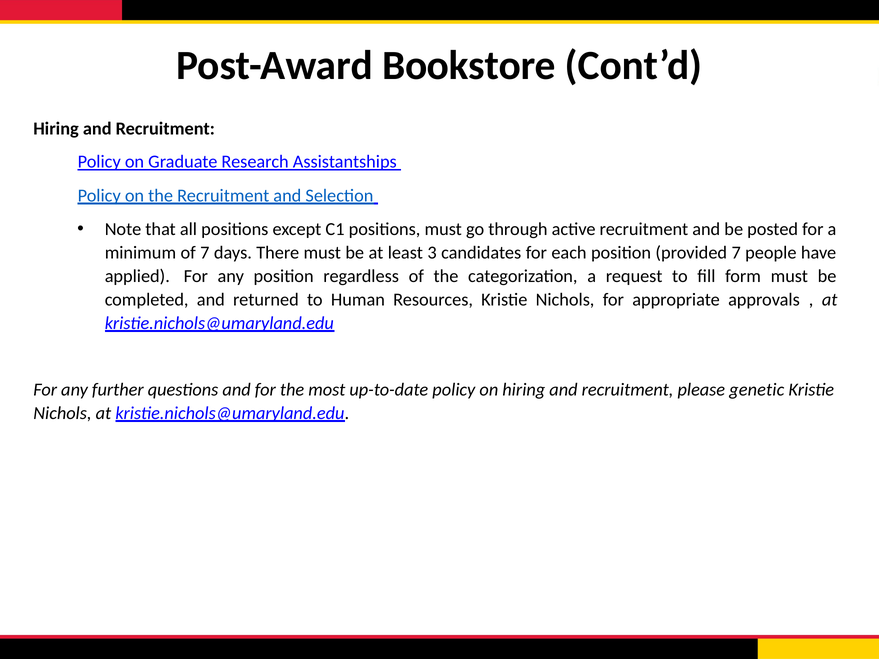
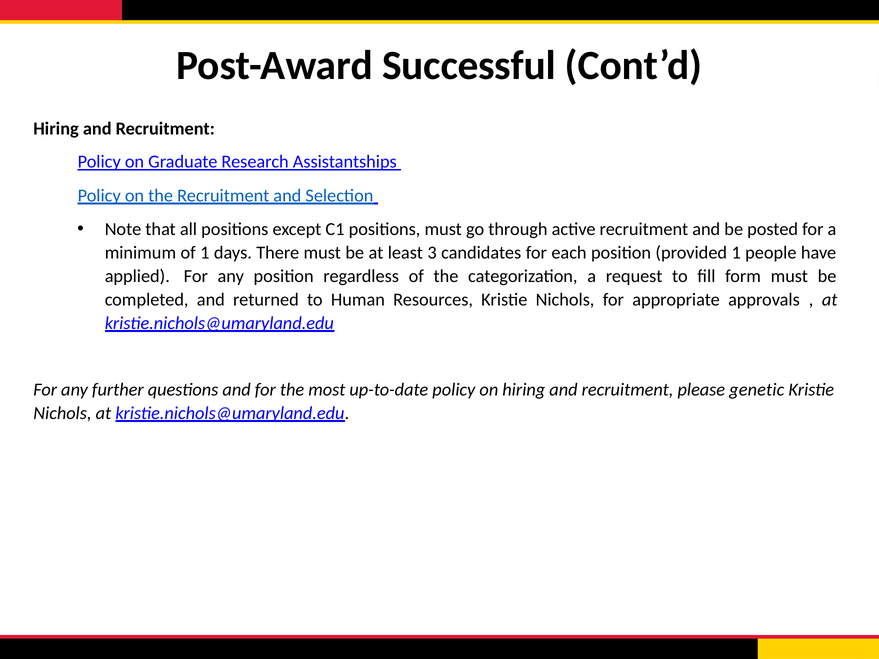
Bookstore: Bookstore -> Successful (469, 66)
of 7: 7 -> 1 (205, 253)
provided 7: 7 -> 1 (736, 253)
